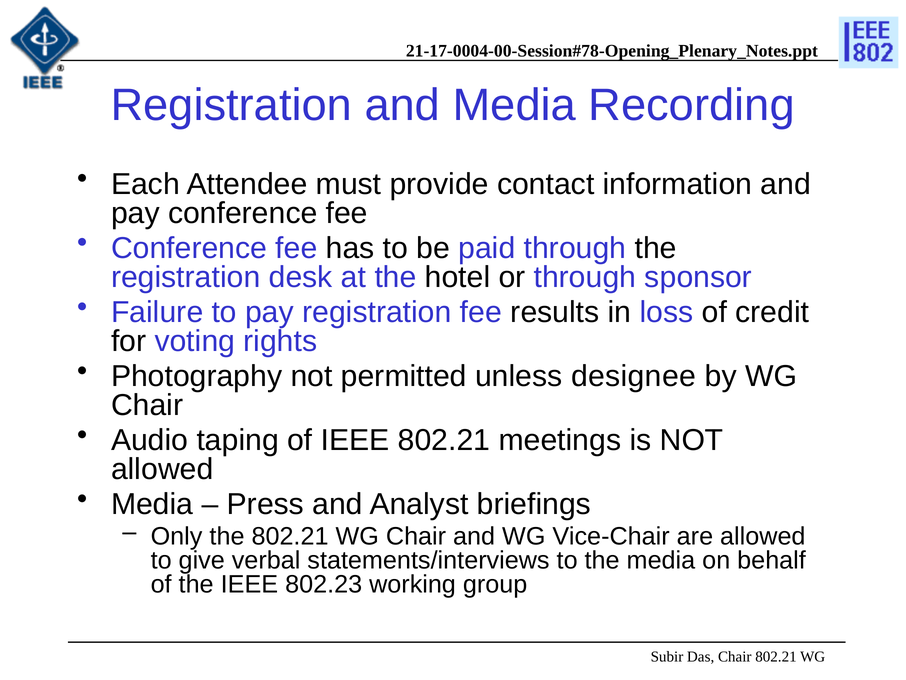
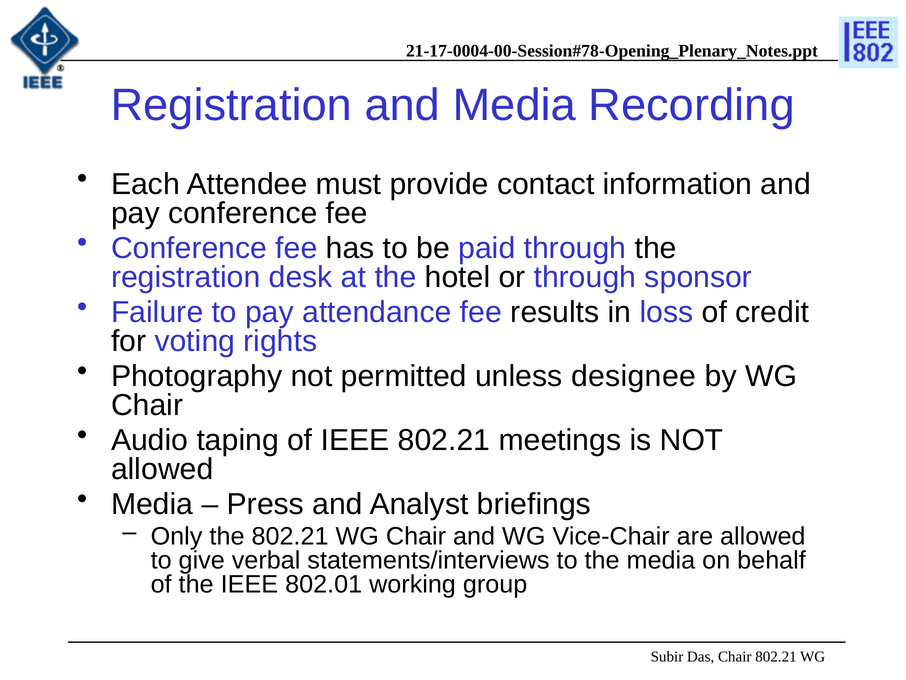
pay registration: registration -> attendance (377, 312)
802.23: 802.23 -> 802.01 (324, 584)
